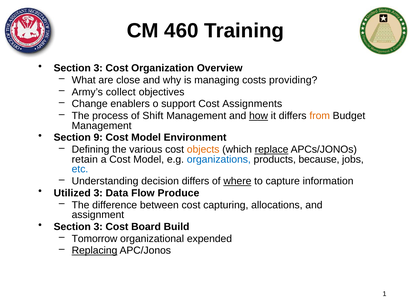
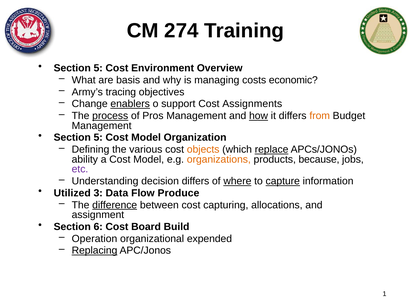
460: 460 -> 274 (181, 31)
3: 3 -> 5 (98, 68)
Organization: Organization -> Environment (163, 68)
close: close -> basis (128, 80)
providing: providing -> economic (293, 80)
collect: collect -> tracing (121, 92)
enablers underline: none -> present (130, 104)
process underline: none -> present (110, 116)
Shift: Shift -> Pros (153, 116)
9: 9 -> 5 (98, 138)
Environment: Environment -> Organization (195, 138)
retain: retain -> ability (85, 159)
organizations colour: blue -> orange (219, 159)
etc colour: blue -> purple (80, 169)
capture underline: none -> present (283, 181)
difference underline: none -> present (115, 205)
3: 3 -> 6 (98, 227)
Tomorrow: Tomorrow -> Operation (94, 239)
